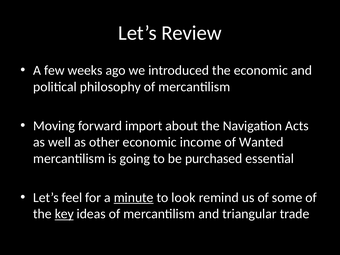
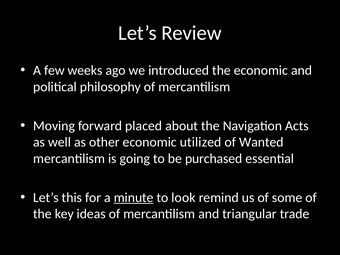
import: import -> placed (144, 126)
income: income -> utilized (201, 142)
feel: feel -> this (72, 198)
key underline: present -> none (64, 214)
